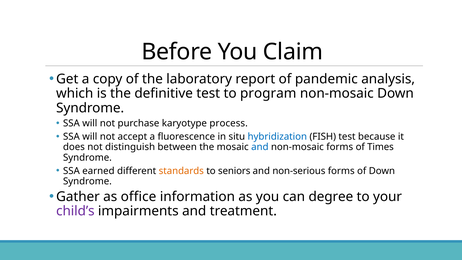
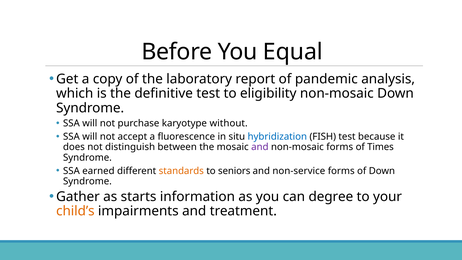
Claim: Claim -> Equal (293, 52)
program: program -> eligibility (268, 93)
process: process -> without (229, 123)
and colour: blue -> purple (260, 147)
non-serious: non-serious -> non-service (299, 171)
office: office -> starts (139, 196)
child’s colour: purple -> orange (75, 211)
